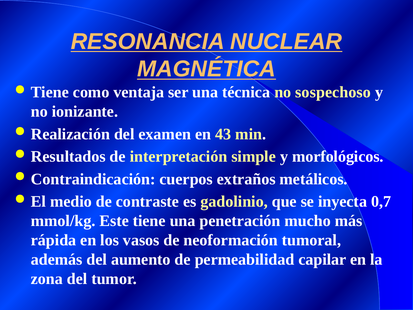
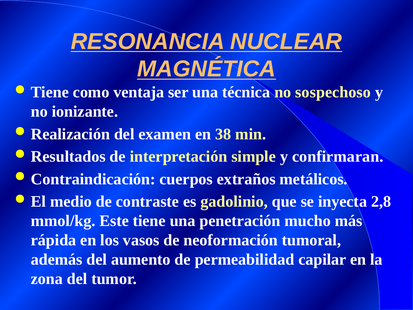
43: 43 -> 38 (223, 134)
morfológicos: morfológicos -> confirmaran (338, 157)
0,7: 0,7 -> 2,8 (381, 202)
